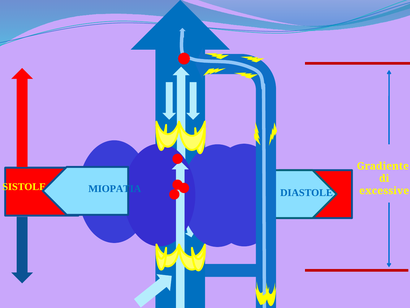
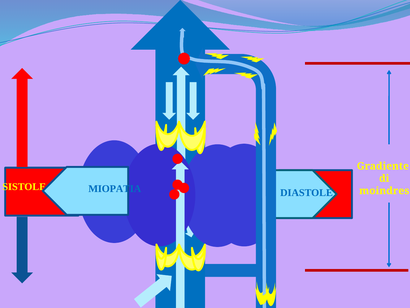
excessive: excessive -> moindres (384, 190)
